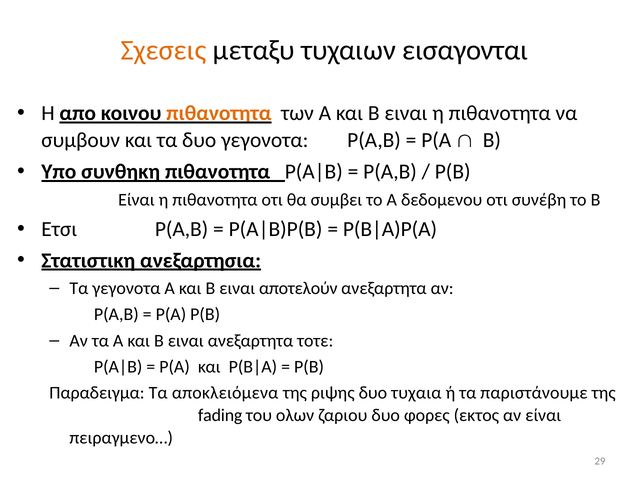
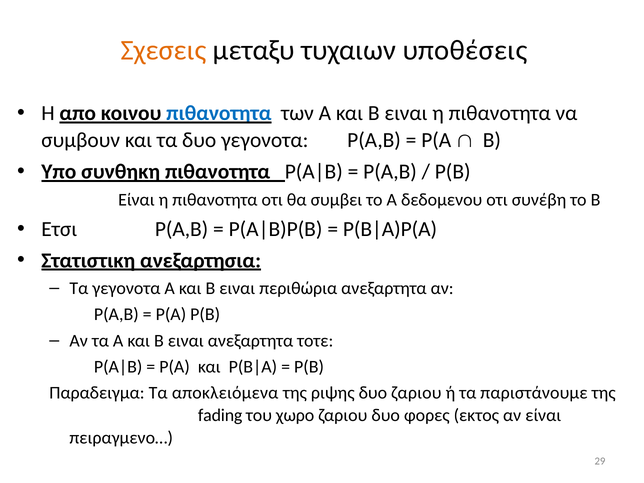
εισαγονται: εισαγονται -> υποθέσεις (465, 50)
πιθανοτητα colour: orange -> blue (219, 113)
αποτελούν: αποτελούν -> περιθώρια (298, 288)
δυο τυχαια: τυχαια -> ζαριου (416, 393)
ολων: ολων -> χωρο (295, 415)
